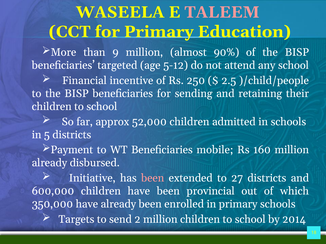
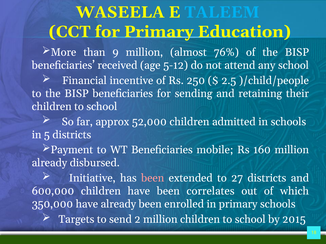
TALEEM colour: pink -> light blue (222, 12)
90%: 90% -> 76% (226, 52)
targeted: targeted -> received (117, 65)
provincial: provincial -> correlates (211, 191)
2014: 2014 -> 2015 (294, 220)
